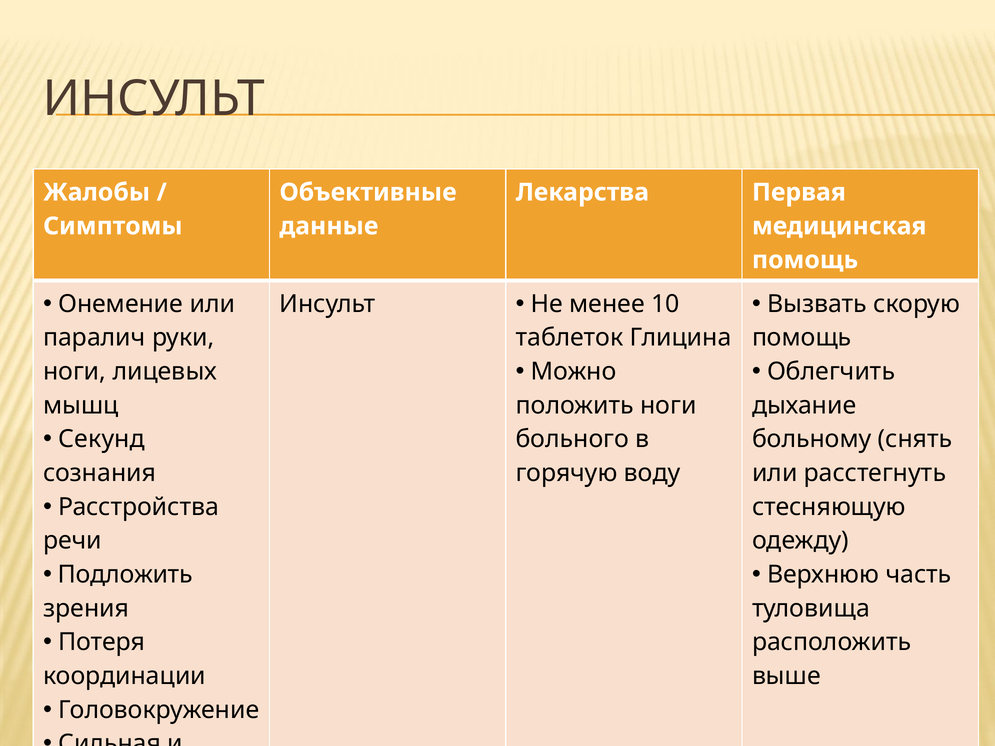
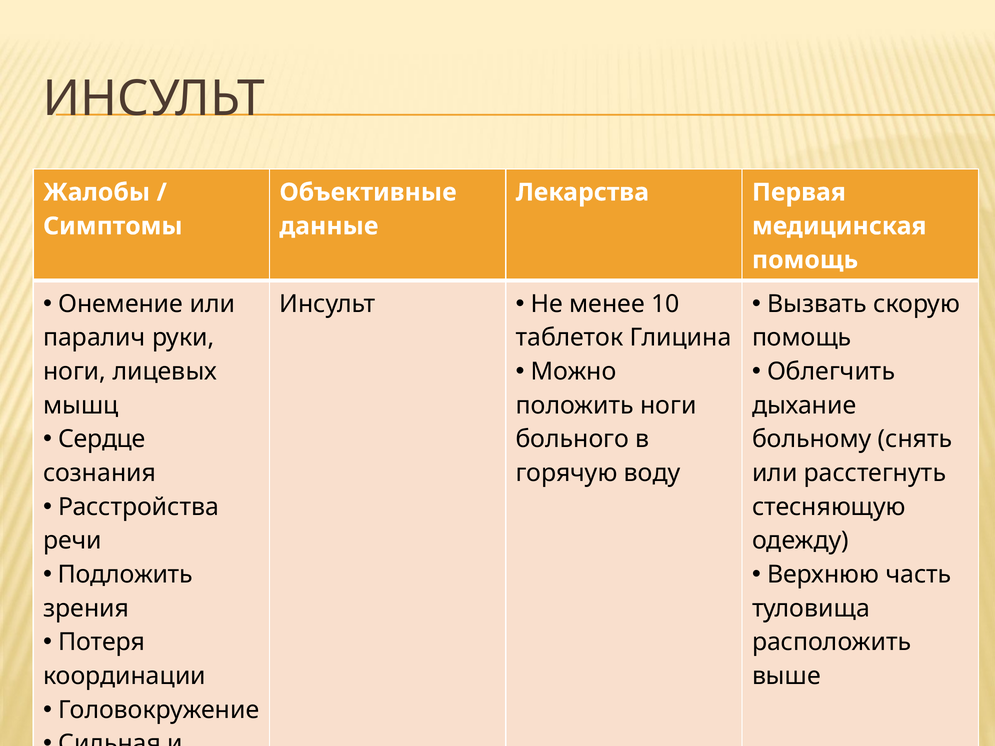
Секунд: Секунд -> Сердце (102, 439)
